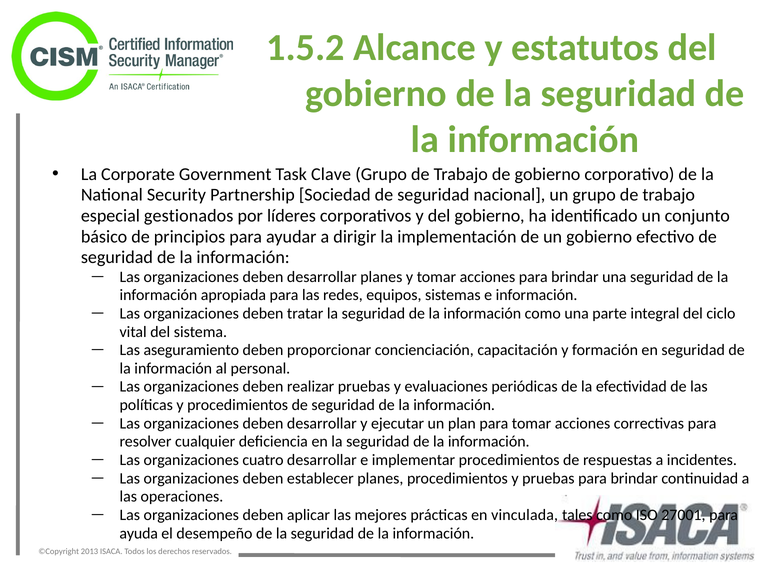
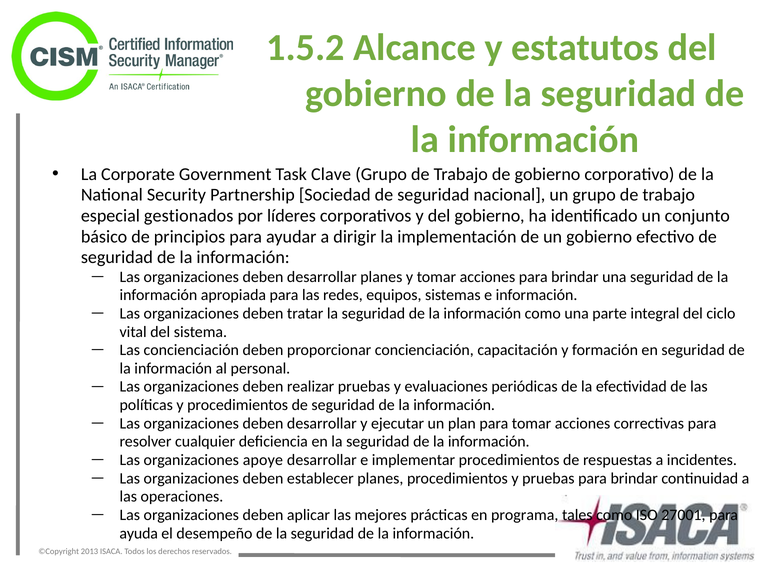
Las aseguramiento: aseguramiento -> concienciación (191, 350)
cuatro: cuatro -> apoye (263, 460)
vinculada: vinculada -> programa (525, 515)
